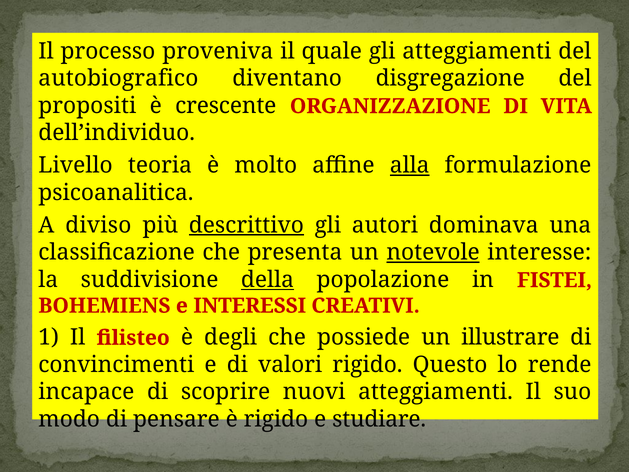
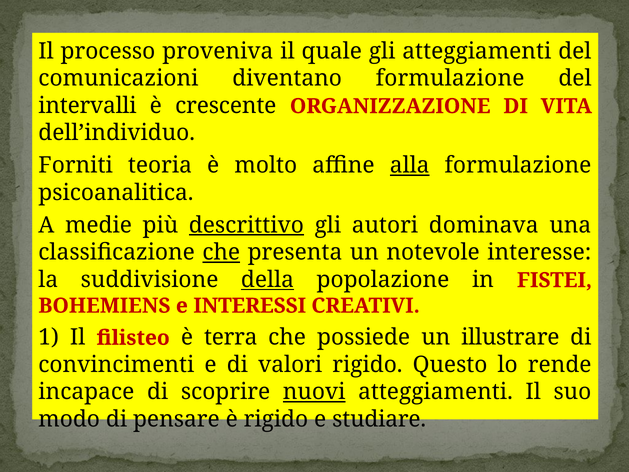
autobiografico: autobiografico -> comunicazioni (118, 78)
diventano disgregazione: disgregazione -> formulazione (450, 78)
propositi: propositi -> intervalli (87, 106)
Livello: Livello -> Forniti (76, 165)
diviso: diviso -> medie (98, 225)
che underline: none -> present (221, 252)
notevole underline: present -> none (433, 252)
degli: degli -> terra (231, 337)
nuovi underline: none -> present (314, 392)
